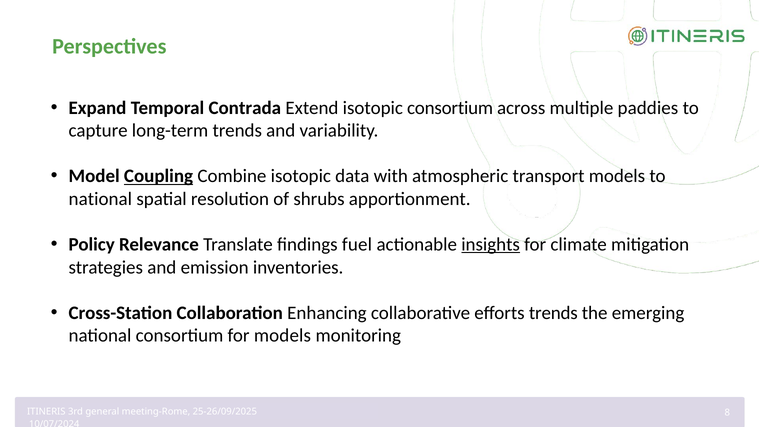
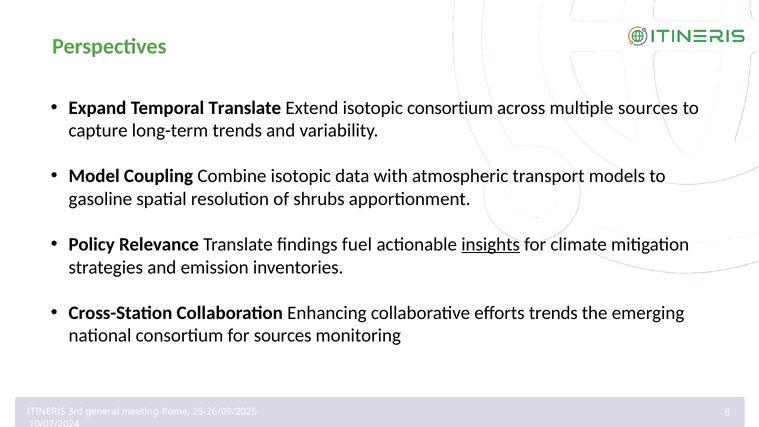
Temporal Contrada: Contrada -> Translate (245, 108)
multiple paddies: paddies -> sources (648, 108)
Coupling underline: present -> none (159, 176)
national: national -> gasoline (100, 199)
for models: models -> sources (283, 336)
